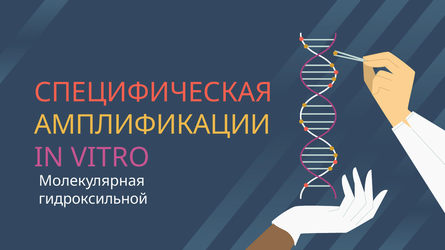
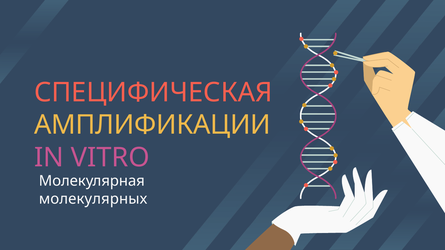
гидроксильной: гидроксильной -> молекулярных (93, 199)
